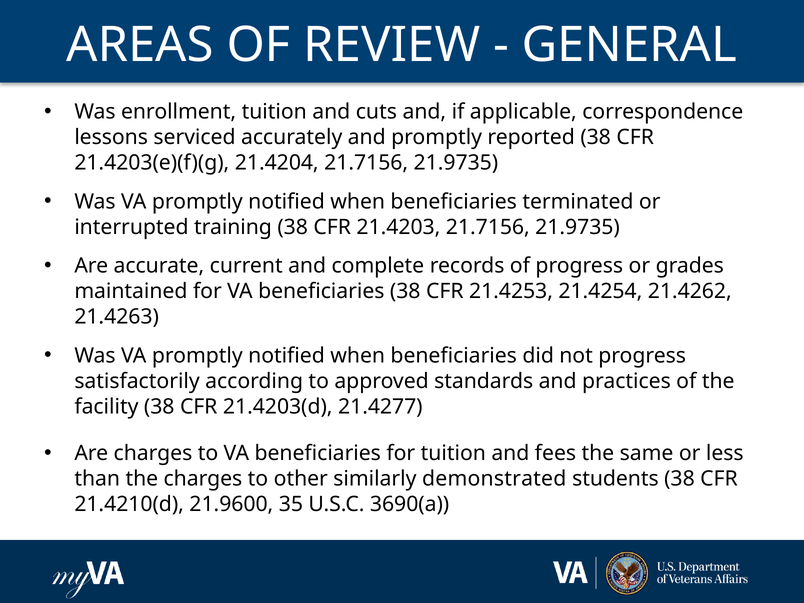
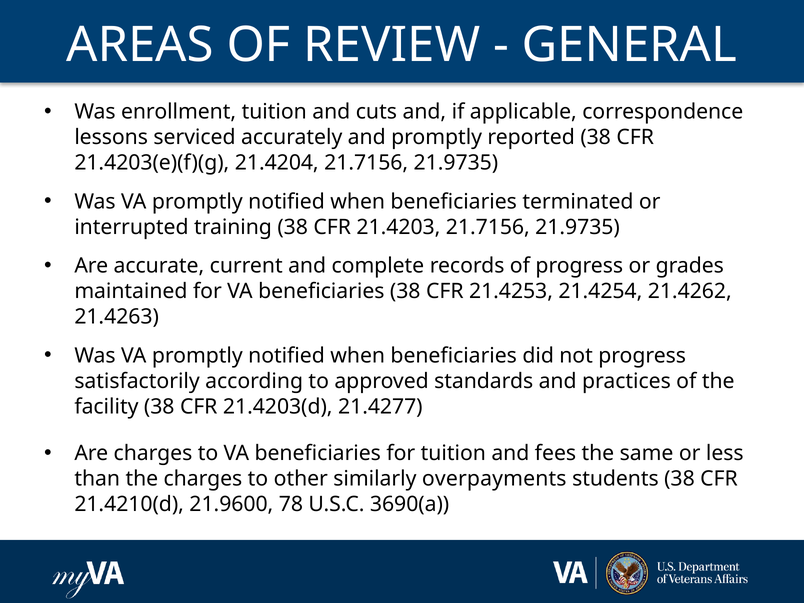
demonstrated: demonstrated -> overpayments (494, 479)
35: 35 -> 78 (291, 504)
